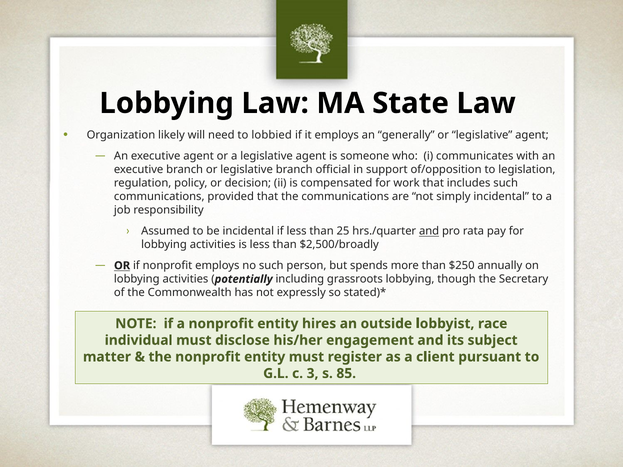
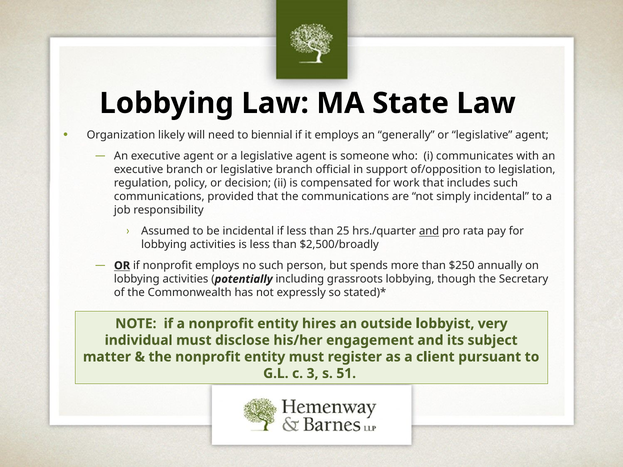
lobbied: lobbied -> biennial (272, 135)
race: race -> very (493, 324)
85: 85 -> 51 (346, 374)
